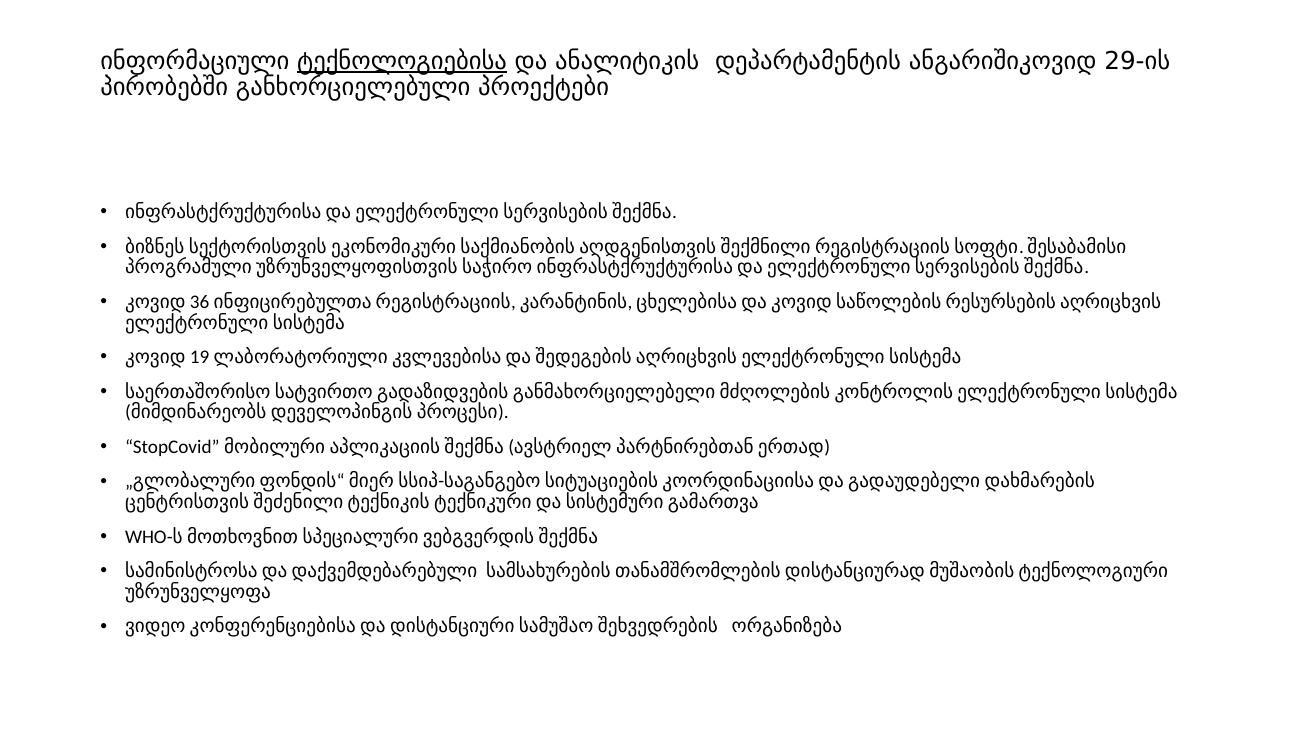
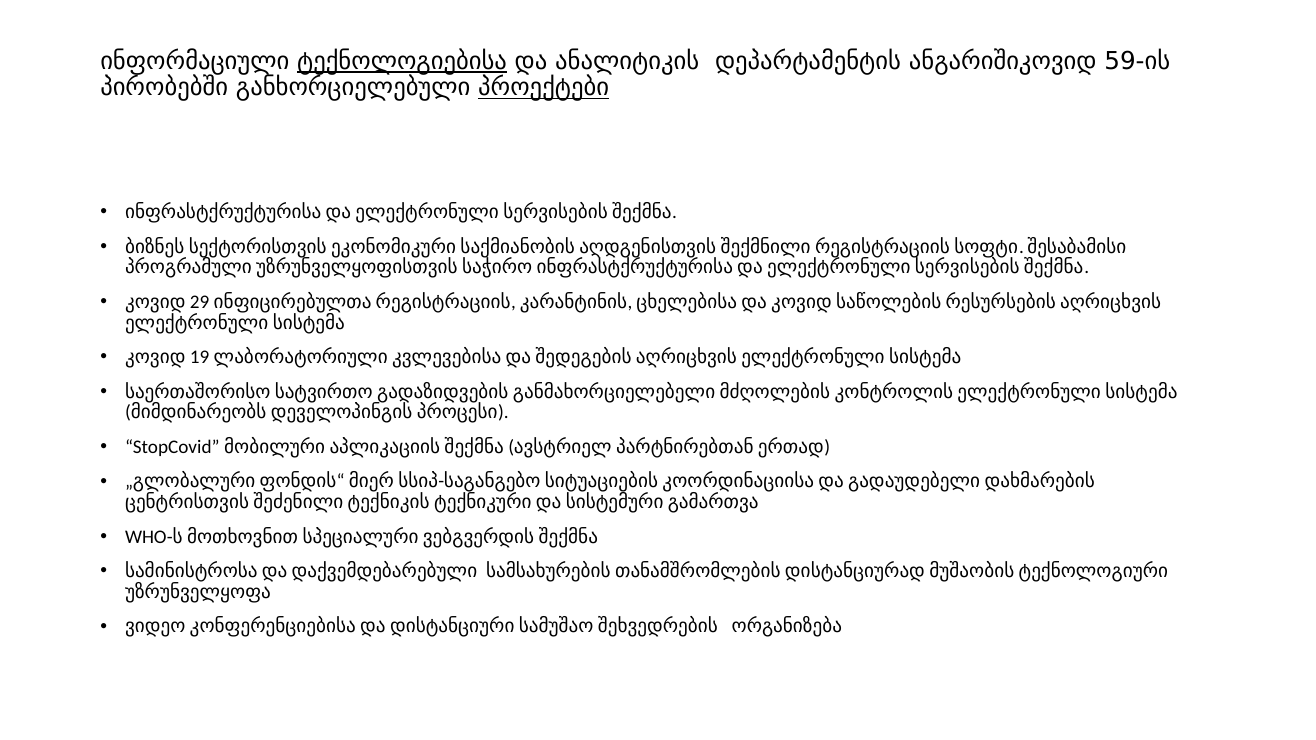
29-ის: 29-ის -> 59-ის (1137, 61)
პროექტები underline: none -> present (544, 88)
36: 36 -> 29 (200, 302)
